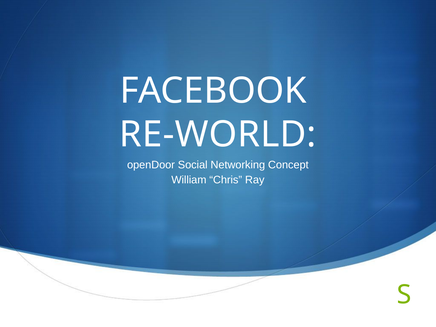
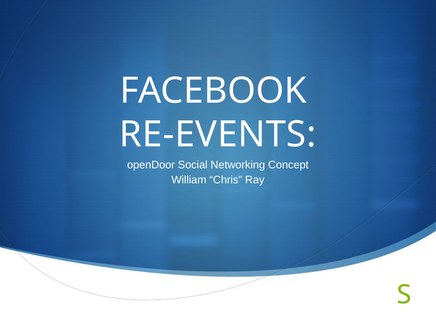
RE-WORLD: RE-WORLD -> RE-EVENTS (218, 134)
